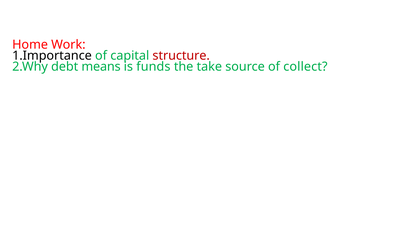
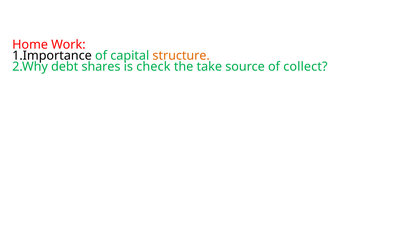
structure colour: red -> orange (181, 56)
means: means -> shares (101, 67)
funds: funds -> check (153, 67)
